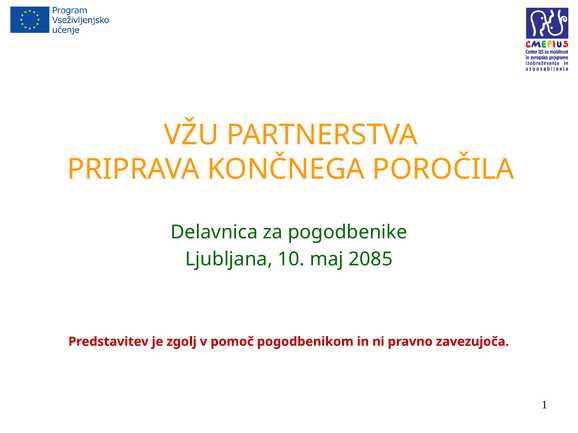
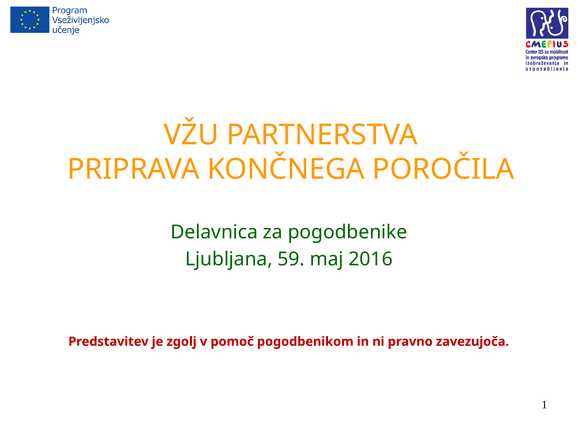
10: 10 -> 59 (291, 260)
2085: 2085 -> 2016 (371, 260)
